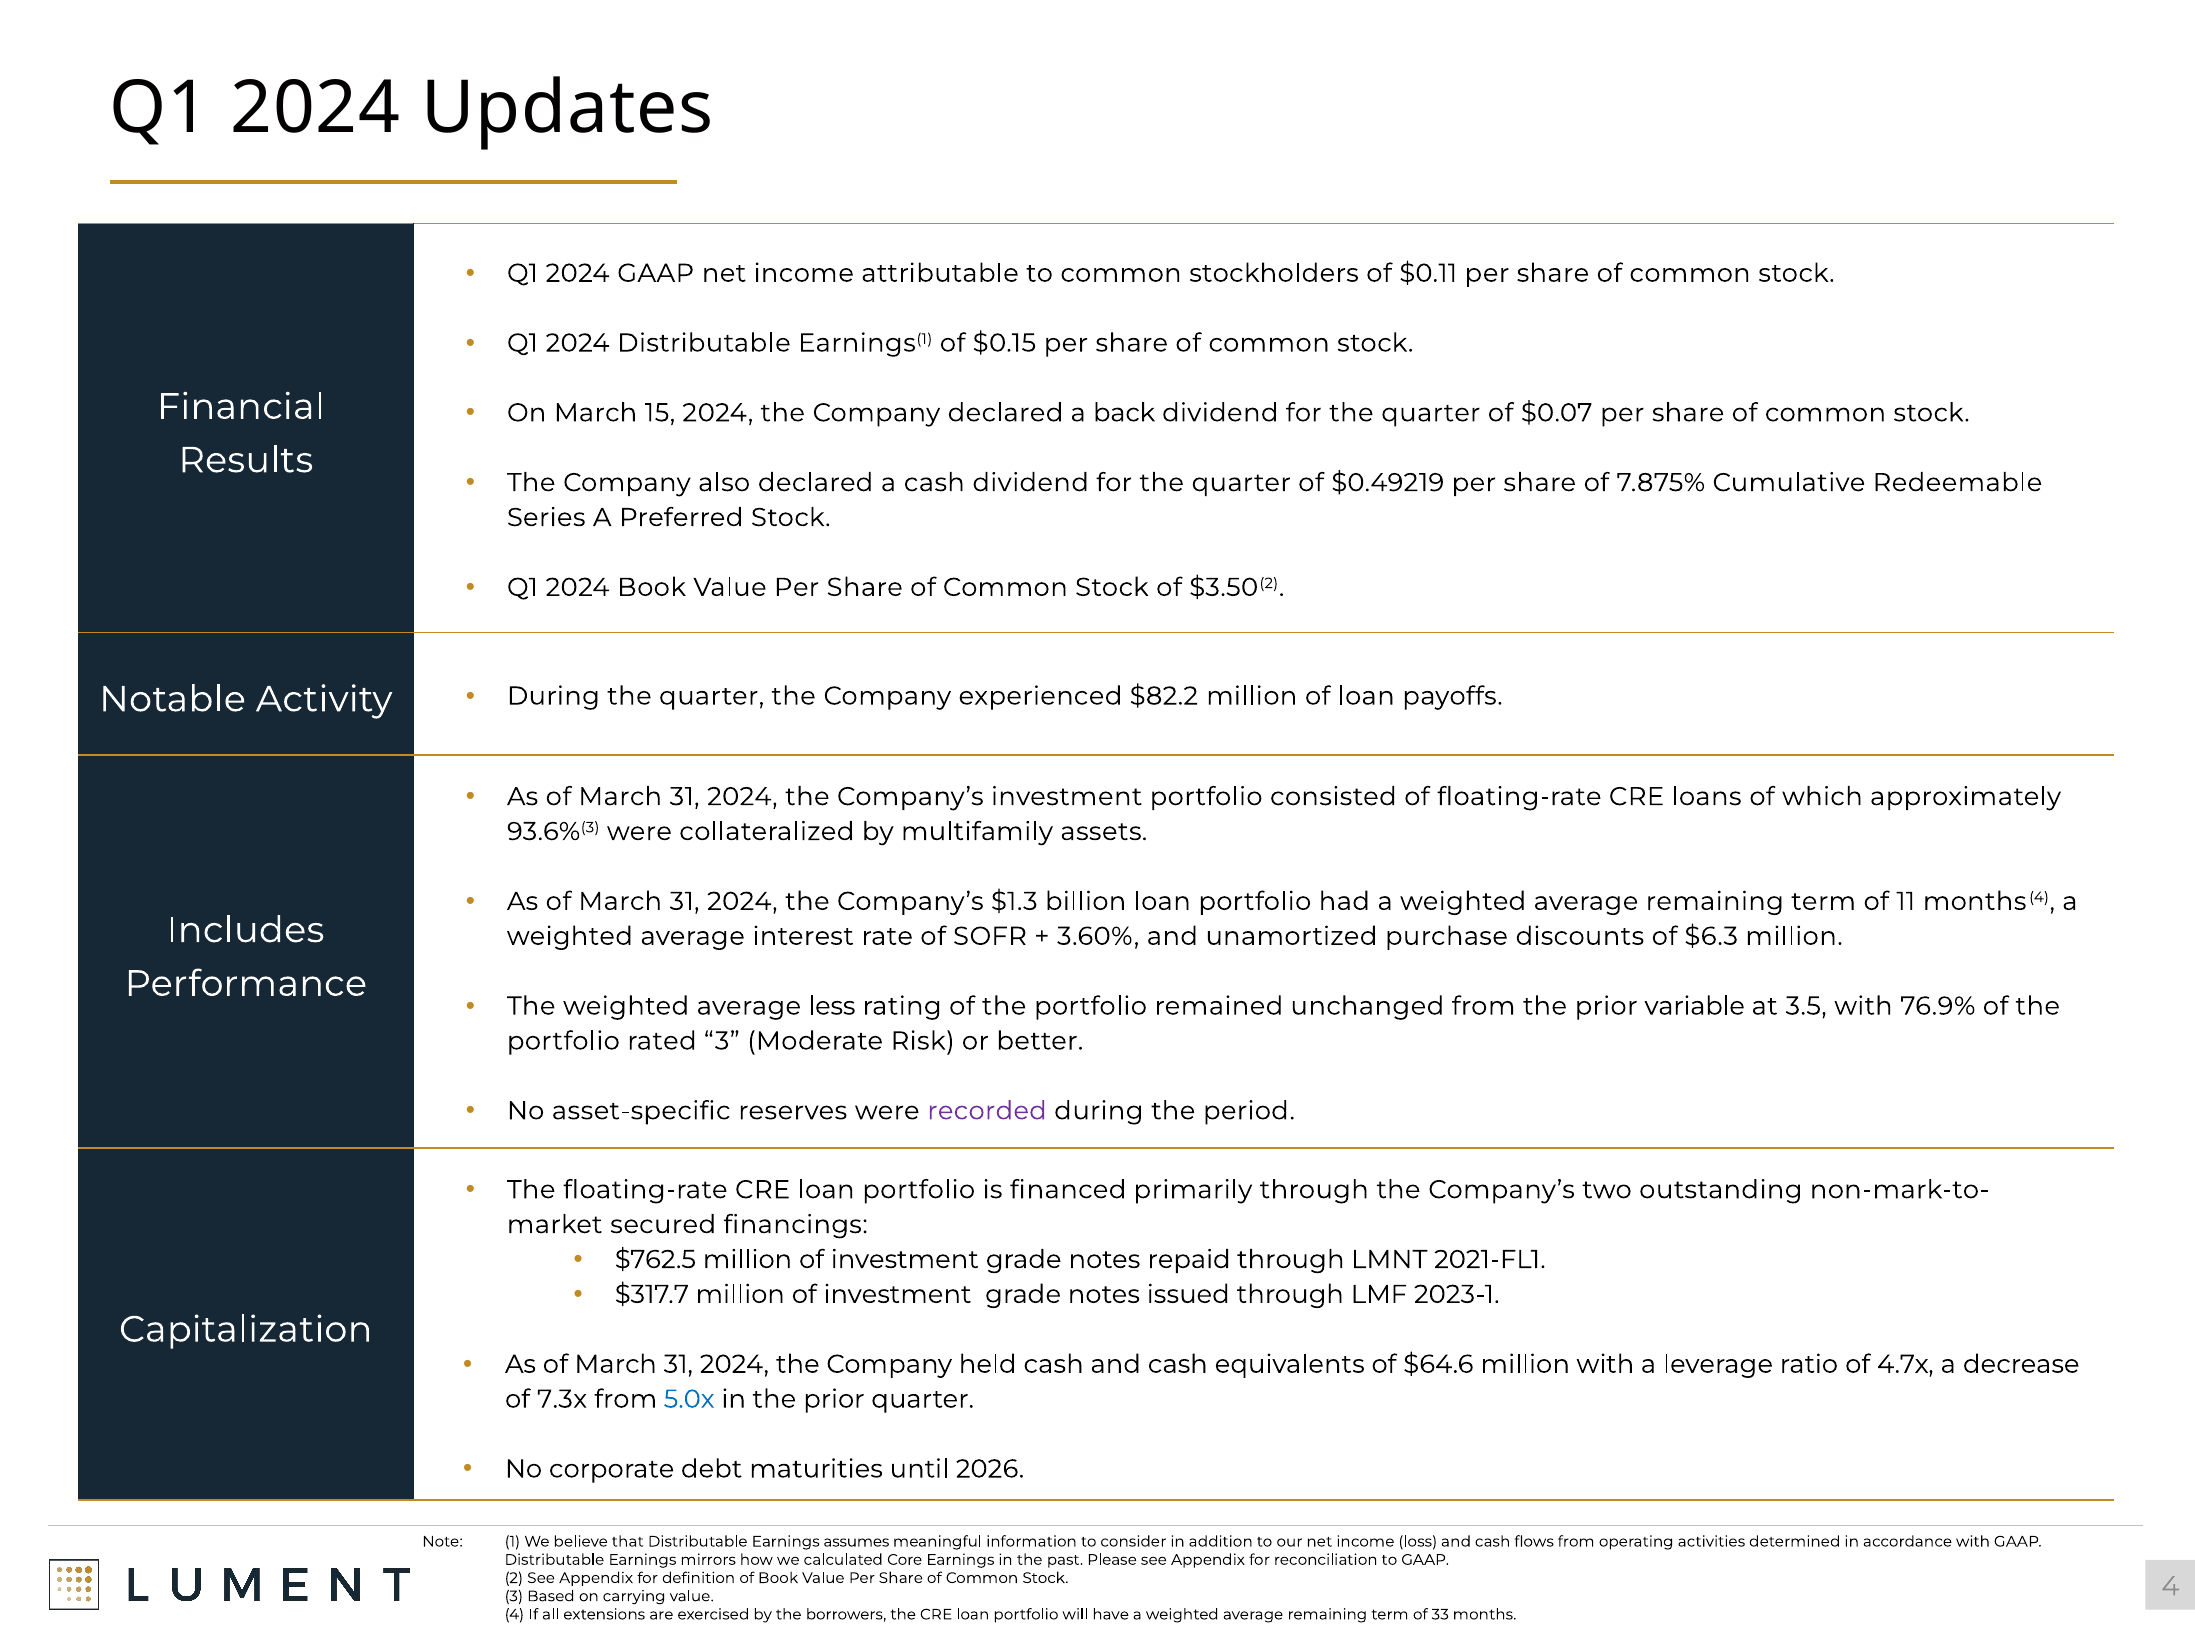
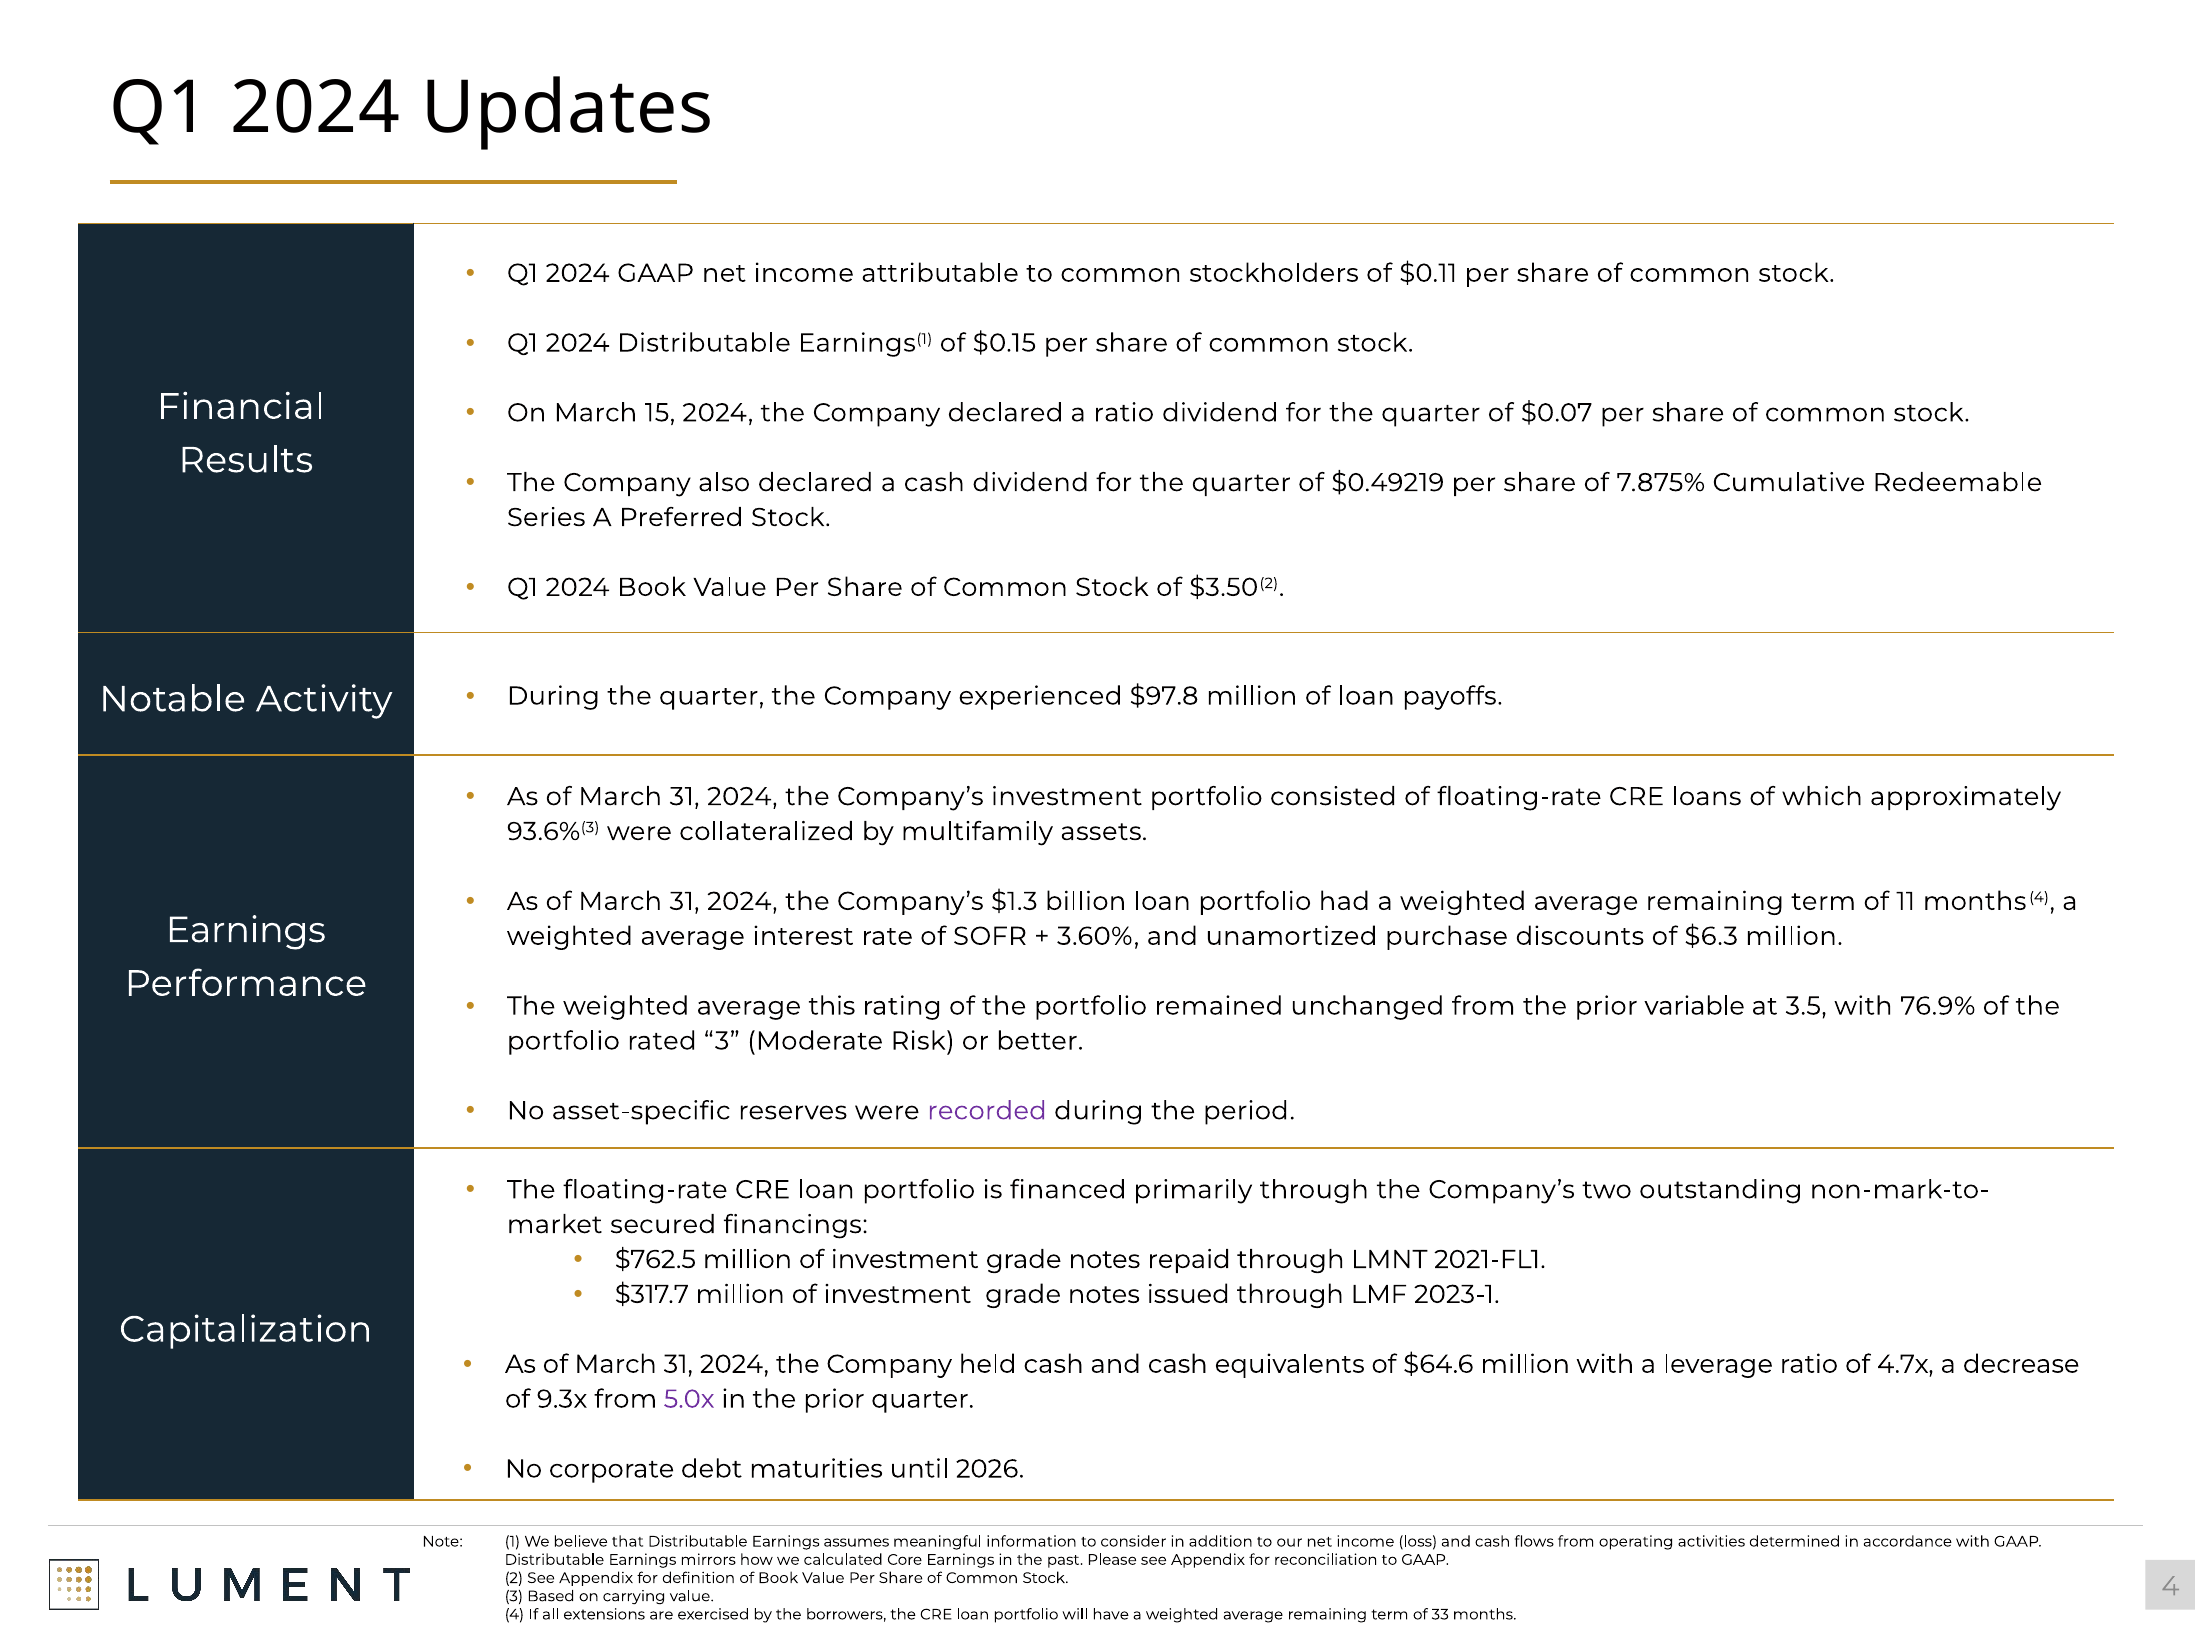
a back: back -> ratio (1124, 413)
$82.2: $82.2 -> $97.8 (1164, 696)
Includes: Includes -> Earnings (246, 930)
less: less -> this (832, 1006)
7.3x: 7.3x -> 9.3x (562, 1399)
5.0x colour: blue -> purple (689, 1399)
